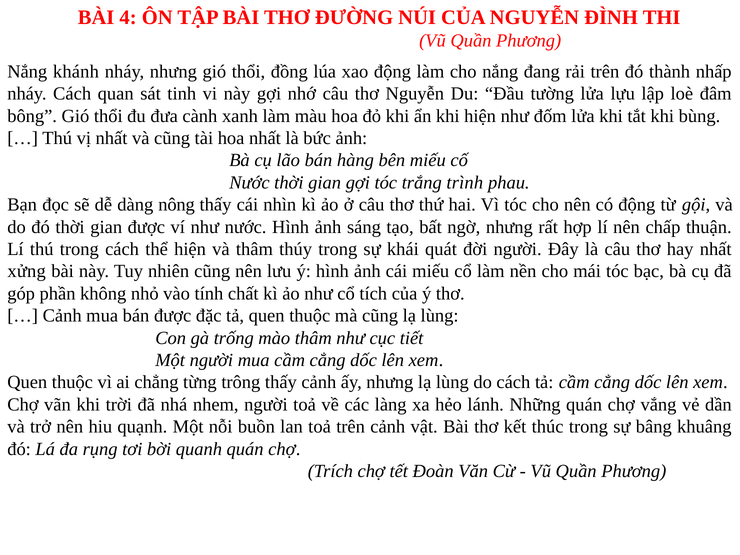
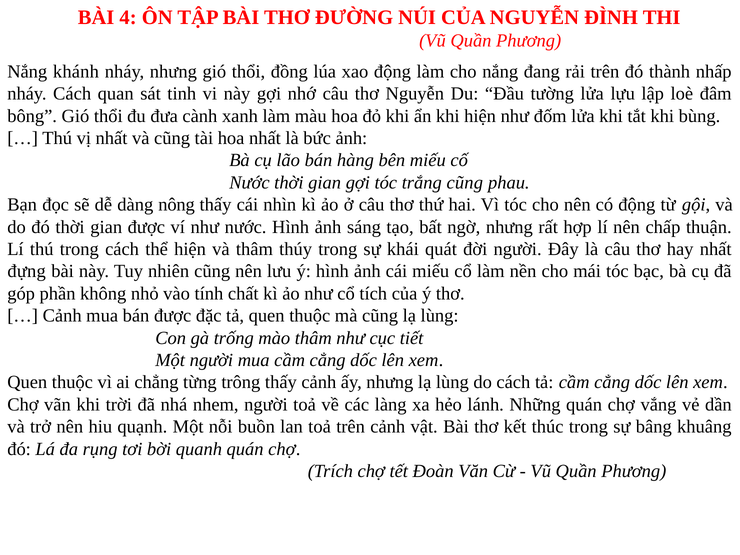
trắng trình: trình -> cũng (465, 183)
xửng: xửng -> đựng (27, 271)
